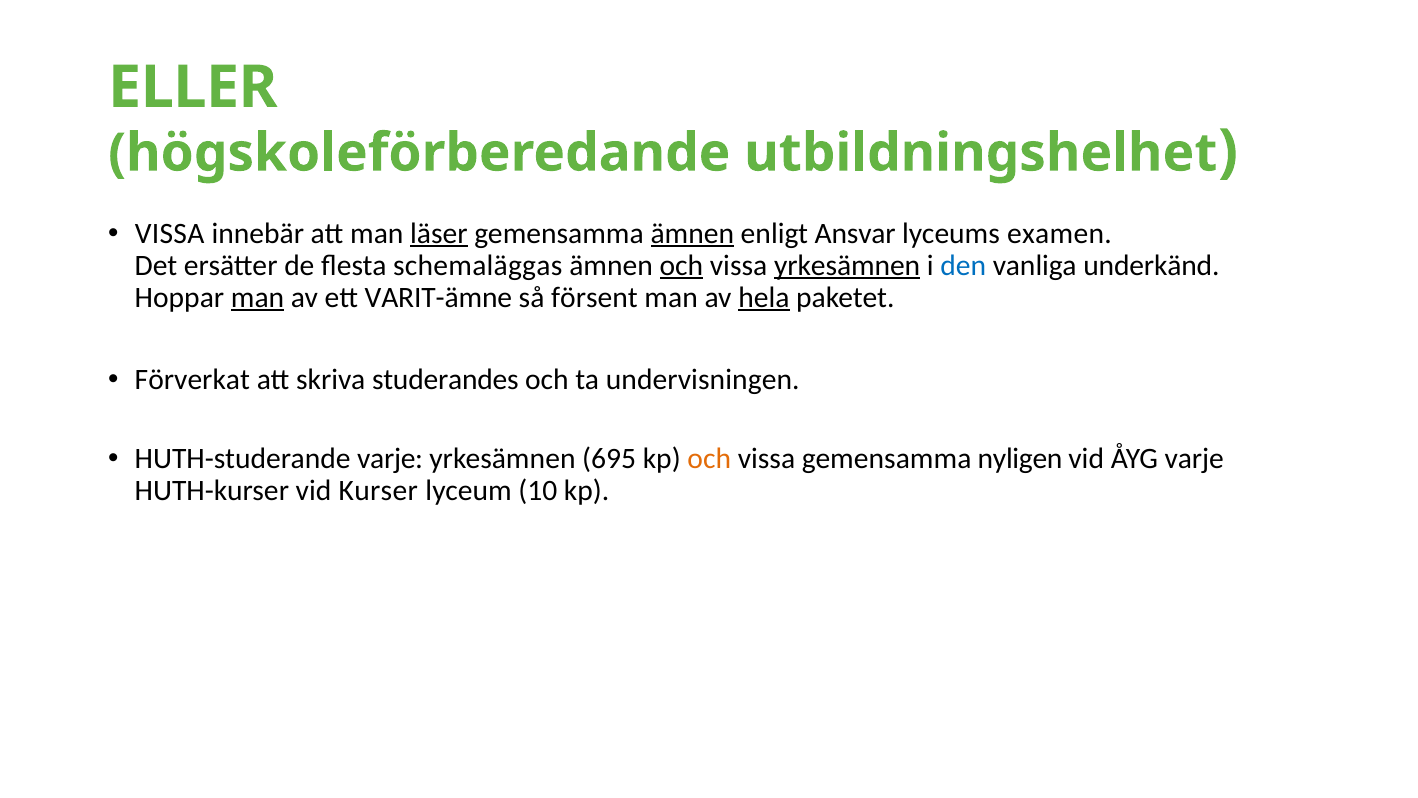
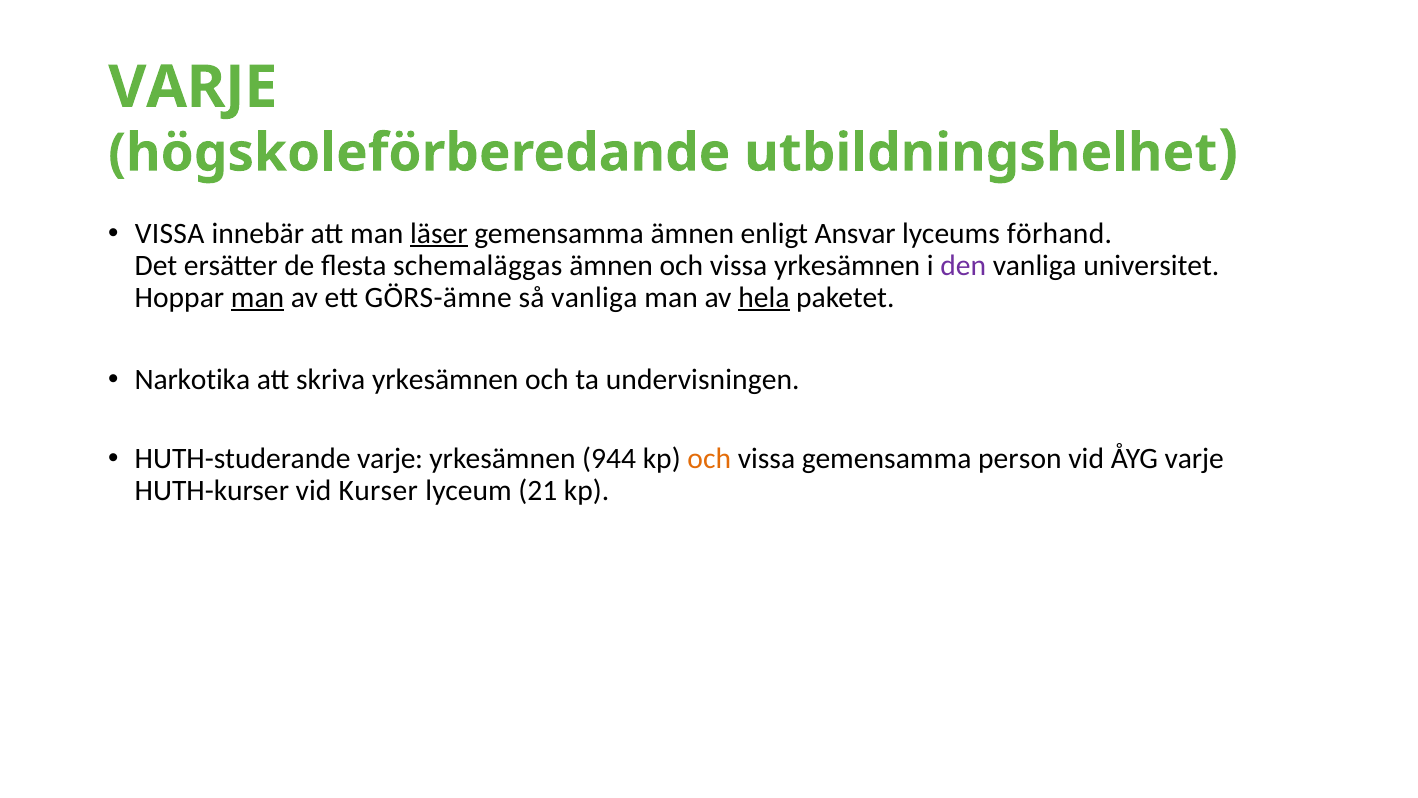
ELLER: ELLER -> VARJE (193, 87)
ämnen underline: present -> none (692, 233)
examen: examen -> förhand (1059, 233)
och underline: present -> none (681, 265)
yrkesämnen underline: present -> none (847, 265)
den colour: blue -> purple (963, 265)
underkänd: underkänd -> universitet (1151, 265)
VARIT-ämne: VARIT-ämne -> GÖRS-ämne (438, 297)
så försent: försent -> vanliga (594, 297)
Förverkat: Förverkat -> Narkotika (192, 380)
skriva studerandes: studerandes -> yrkesämnen (445, 380)
695: 695 -> 944 (609, 458)
nyligen: nyligen -> person (1020, 458)
10: 10 -> 21 (538, 490)
